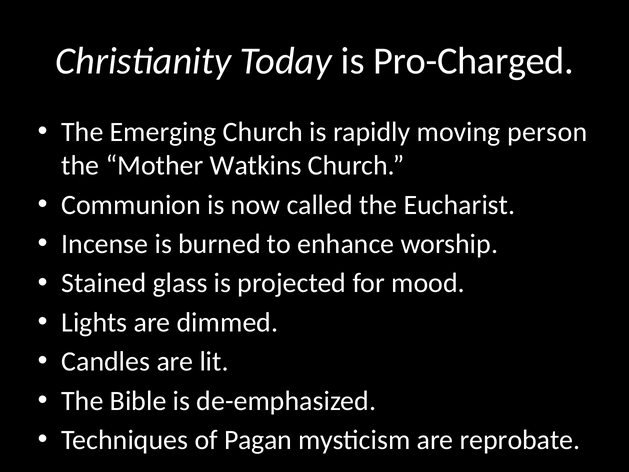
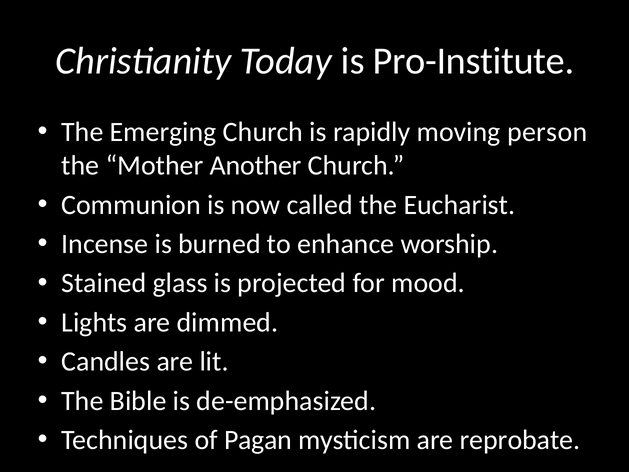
Pro-Charged: Pro-Charged -> Pro-Institute (474, 61)
Watkins: Watkins -> Another (256, 166)
